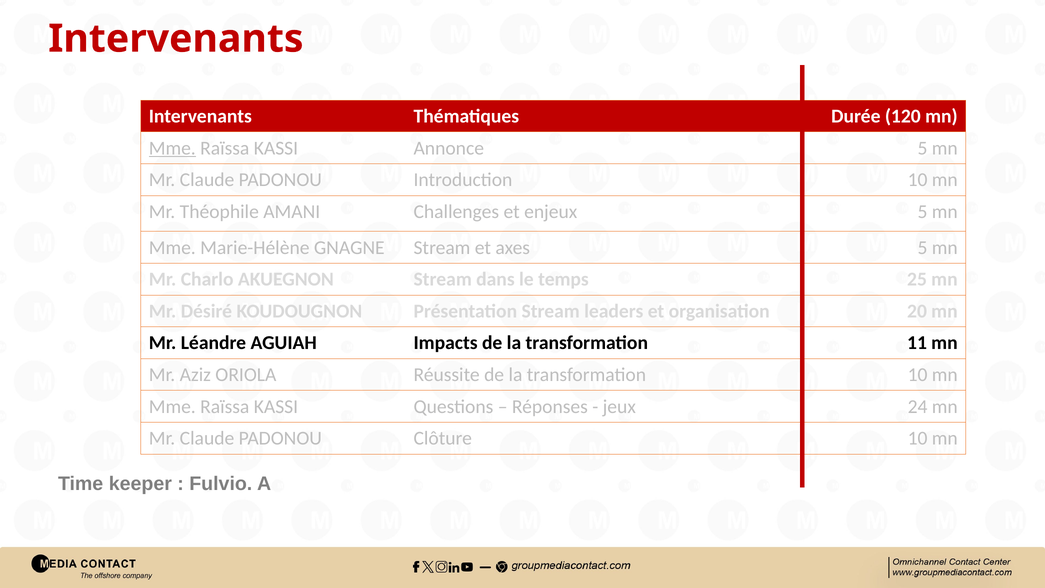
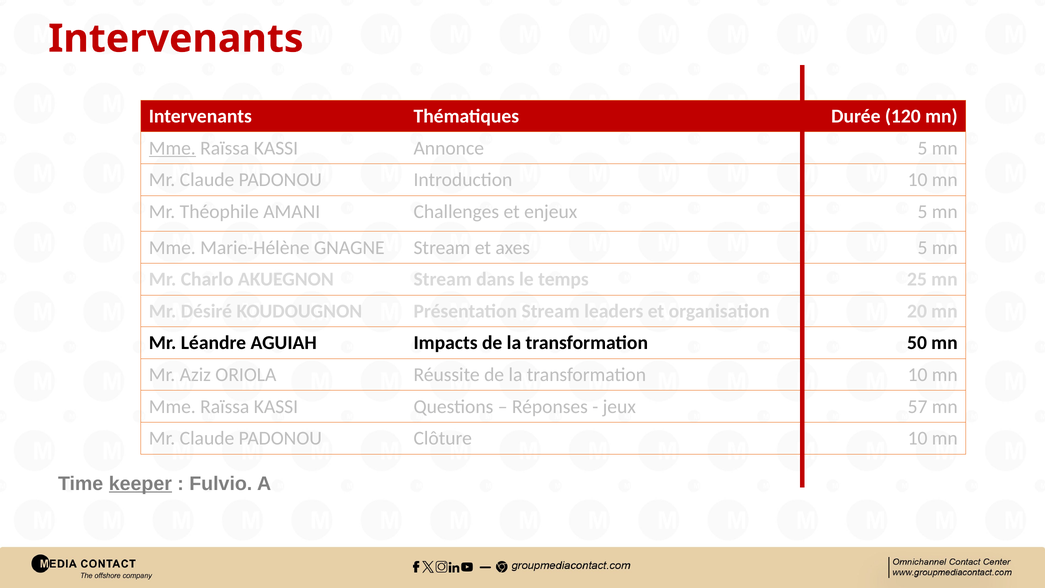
11: 11 -> 50 (917, 343)
24: 24 -> 57 (918, 406)
keeper underline: none -> present (140, 483)
